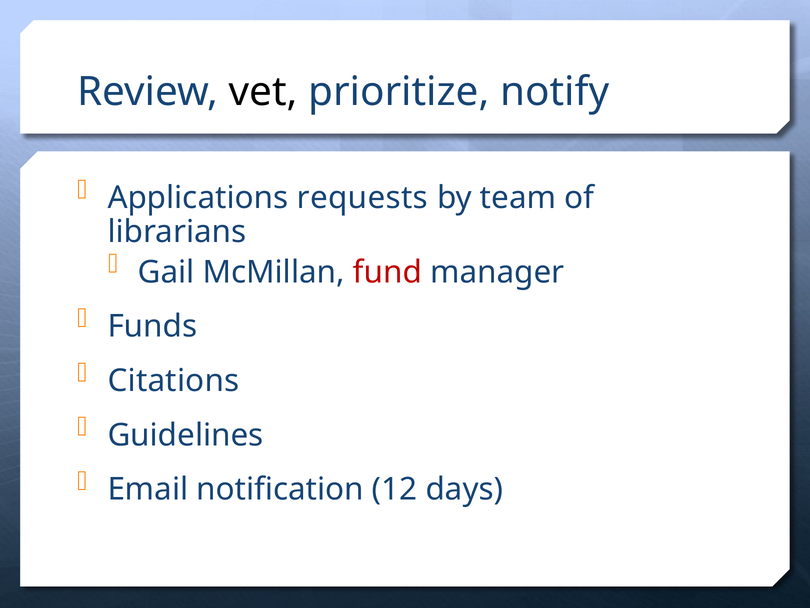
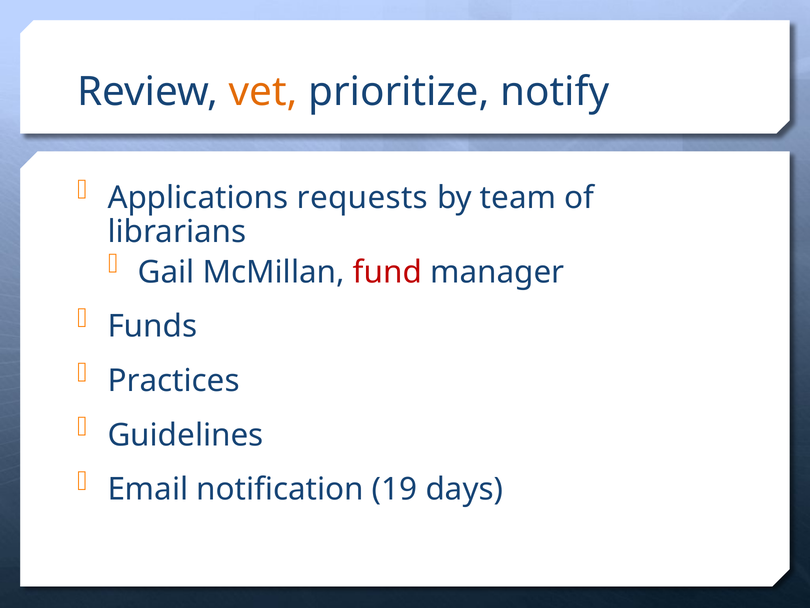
vet colour: black -> orange (263, 92)
Citations: Citations -> Practices (174, 381)
12: 12 -> 19 (395, 489)
